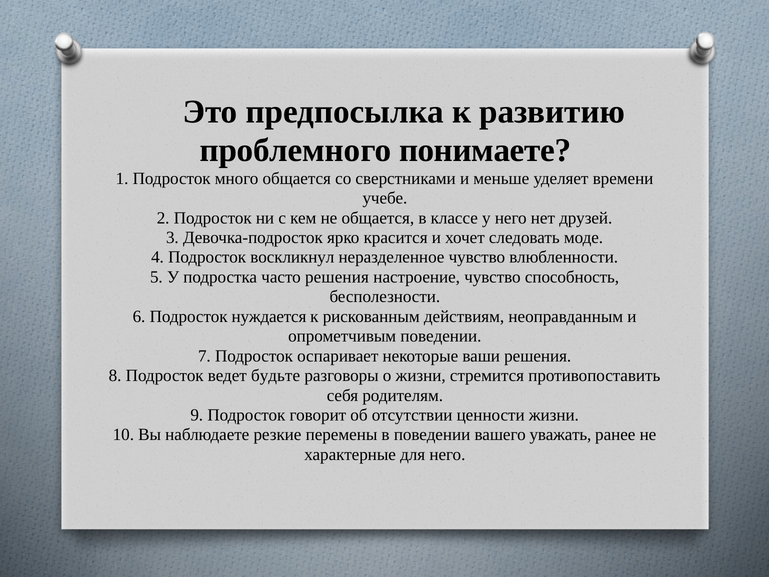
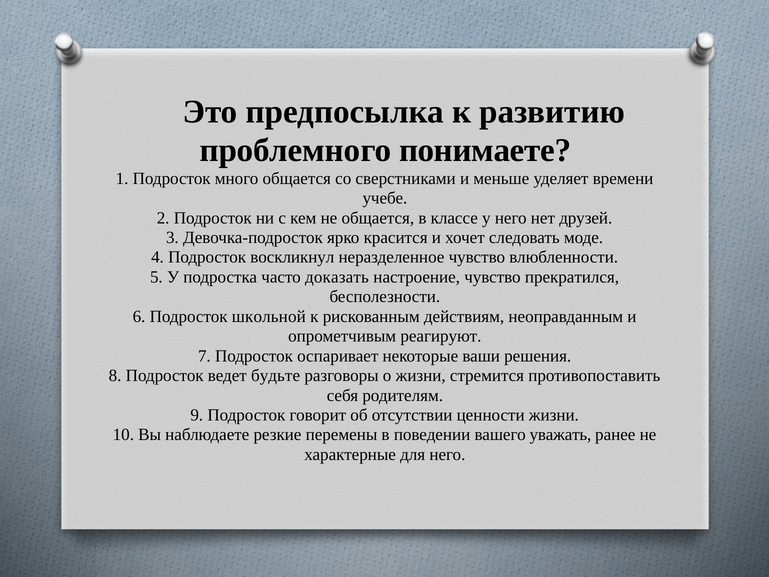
часто решения: решения -> доказать (337, 277)
способность: способность -> прекратился (572, 277)
нуждается: нуждается -> школьной (269, 316)
опрометчивым поведении: поведении -> реагируют (441, 336)
